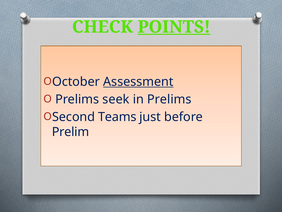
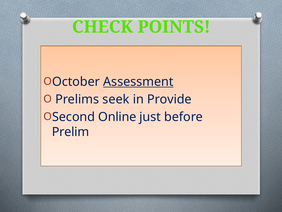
POINTS underline: present -> none (174, 27)
in Prelims: Prelims -> Provide (169, 99)
Teams: Teams -> Online (117, 117)
